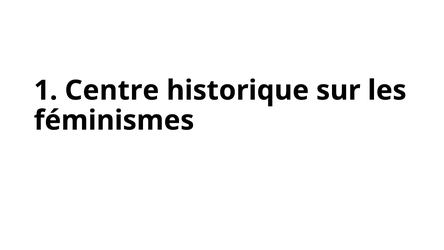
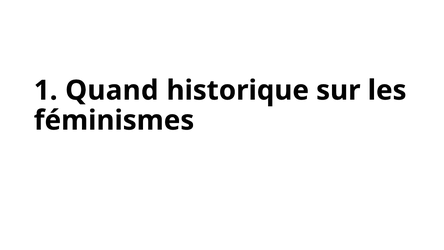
Centre: Centre -> Quand (112, 90)
